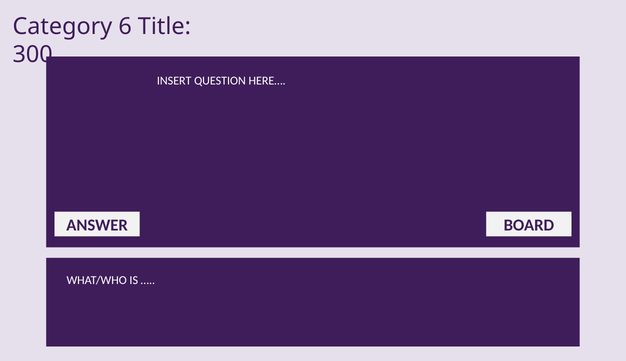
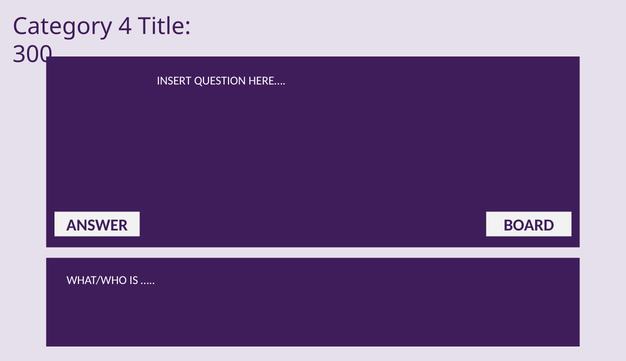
6: 6 -> 4 (125, 27)
